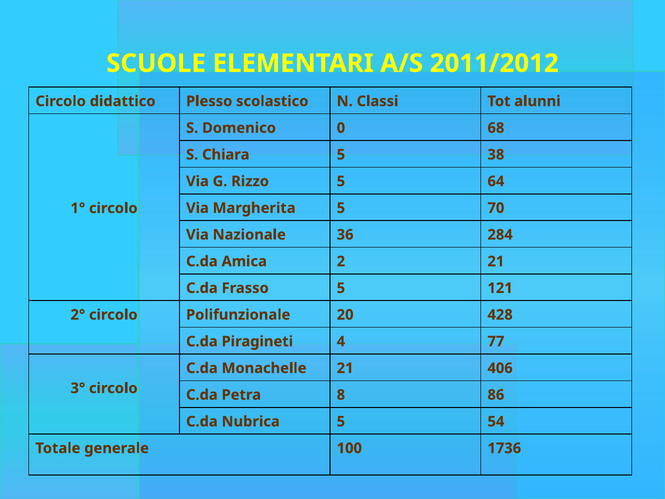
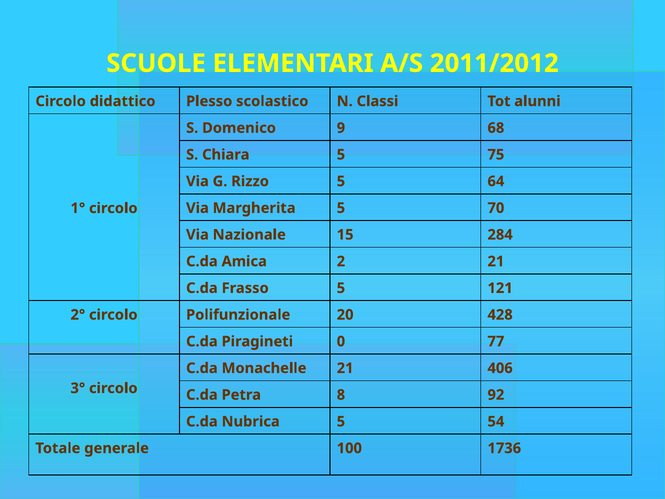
0: 0 -> 9 (341, 128)
38: 38 -> 75 (496, 155)
36: 36 -> 15 (345, 235)
4: 4 -> 0 (341, 341)
86: 86 -> 92 (496, 395)
